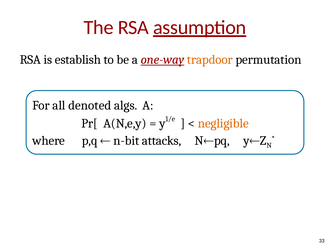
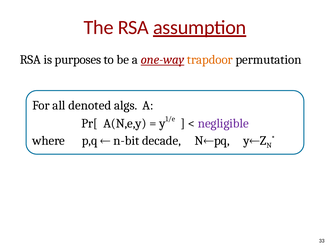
establish: establish -> purposes (78, 60)
negligible colour: orange -> purple (223, 124)
attacks: attacks -> decade (161, 141)
